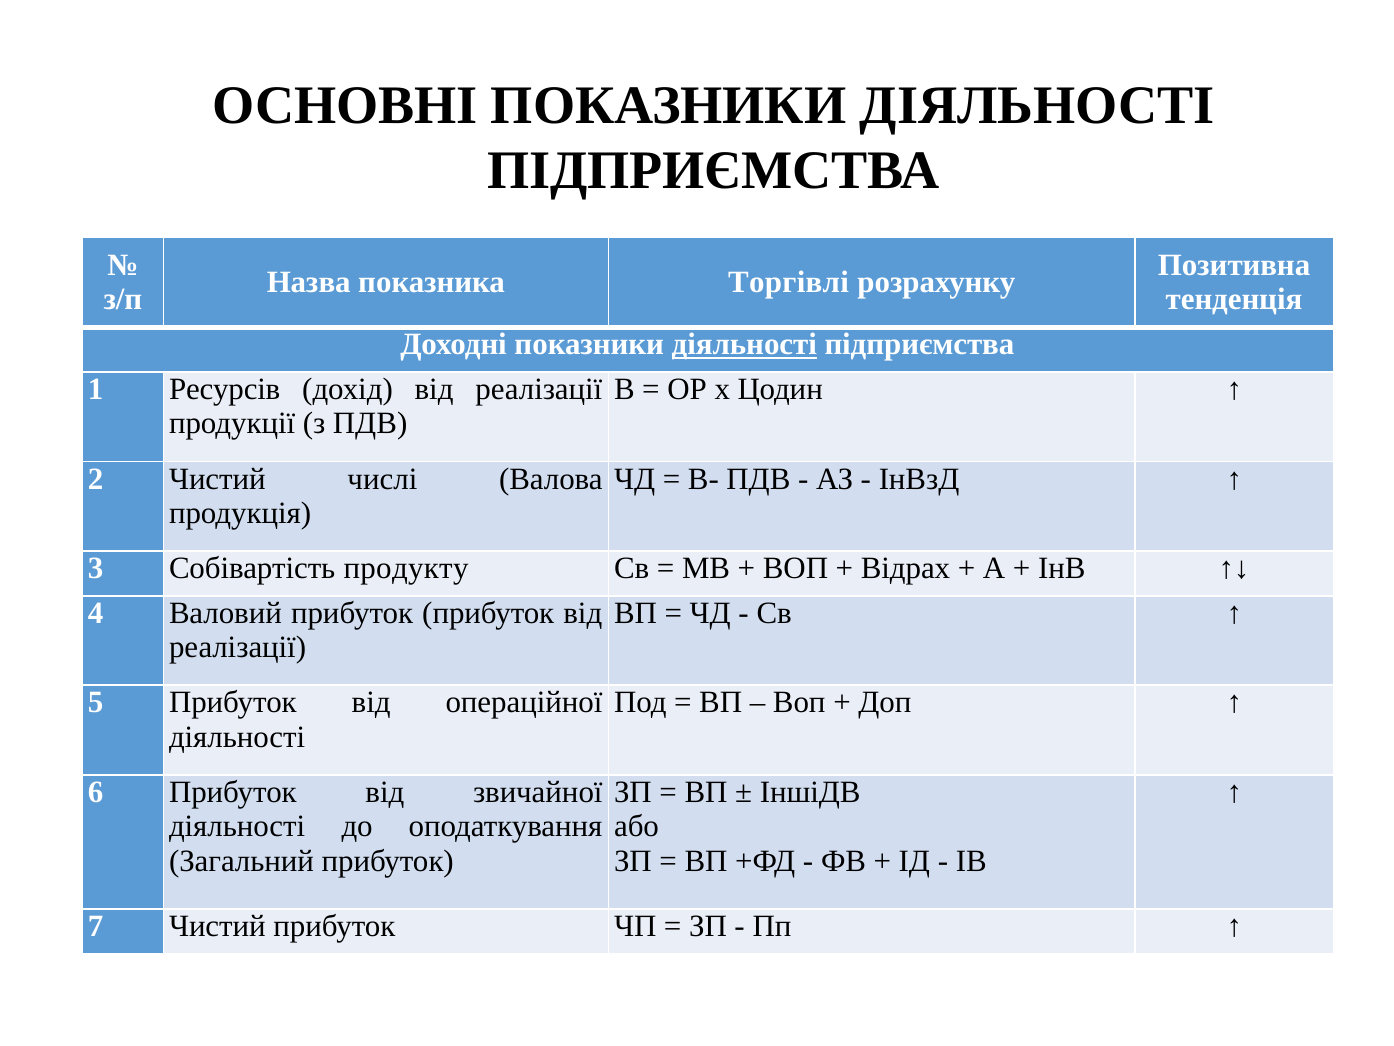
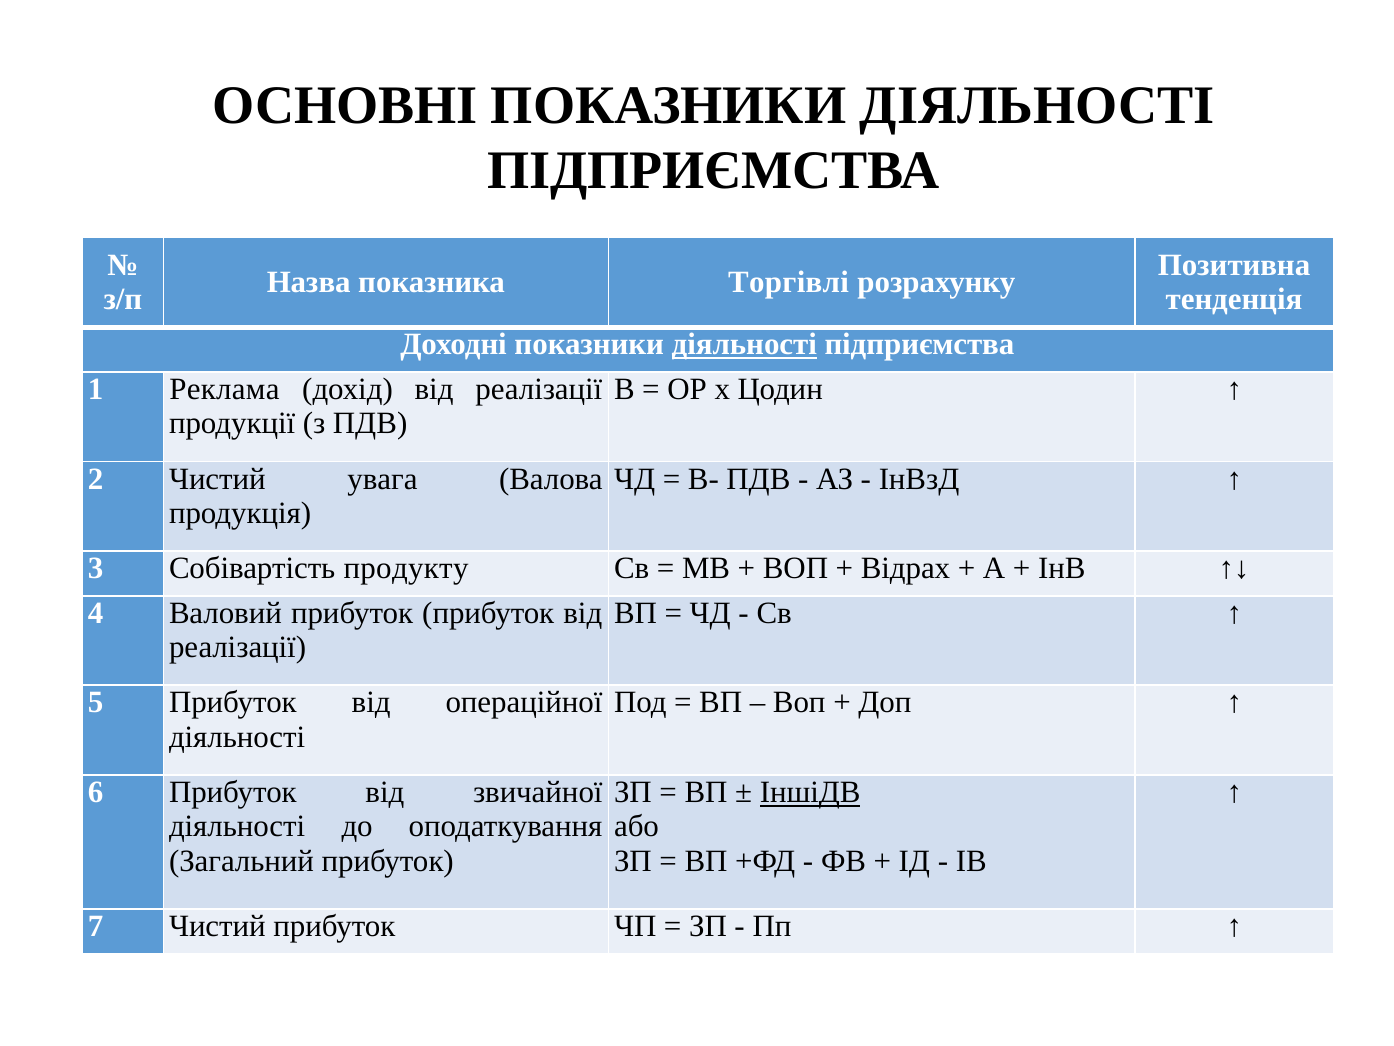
Ресурсів: Ресурсів -> Реклама (224, 389)
числі: числі -> увага (382, 479)
ІншіДВ underline: none -> present (810, 792)
